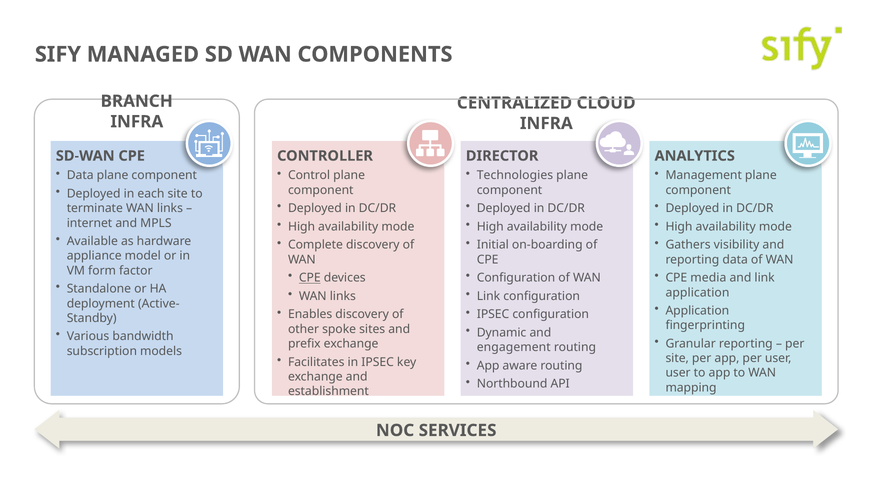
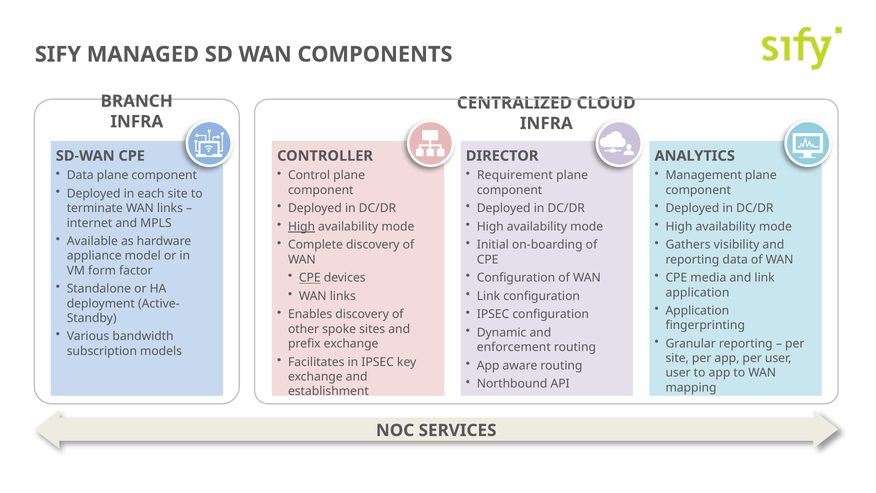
Technologies: Technologies -> Requirement (515, 175)
High underline: none -> present (302, 227)
engagement: engagement -> enforcement (514, 347)
